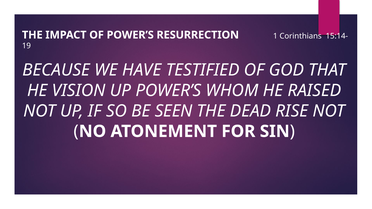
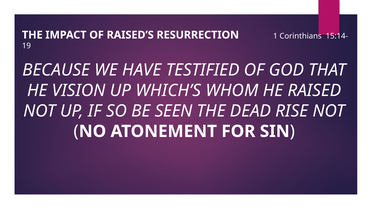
OF POWER’S: POWER’S -> RAISED’S (130, 35)
UP POWER’S: POWER’S -> WHICH’S (168, 91)
